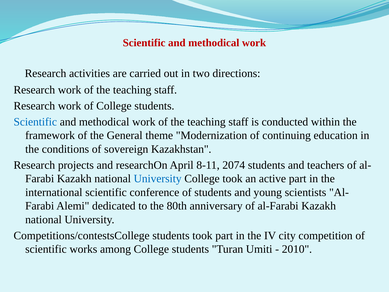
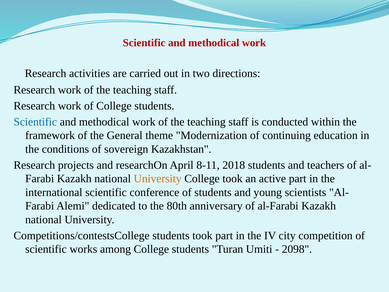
2074: 2074 -> 2018 (234, 165)
University colour: blue -> orange (158, 179)
2010: 2010 -> 2098 (297, 249)
